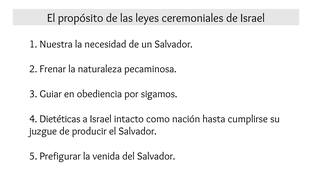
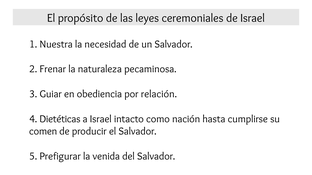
sigamos: sigamos -> relación (159, 94)
juzgue: juzgue -> comen (43, 132)
